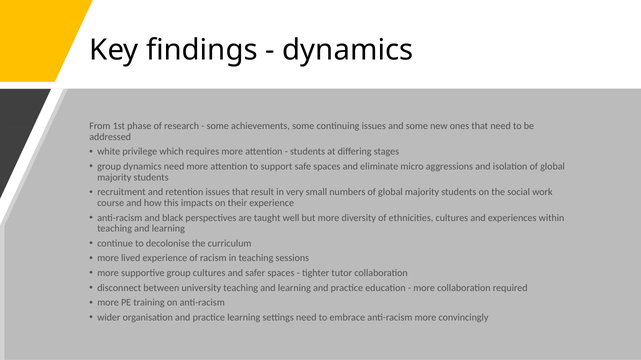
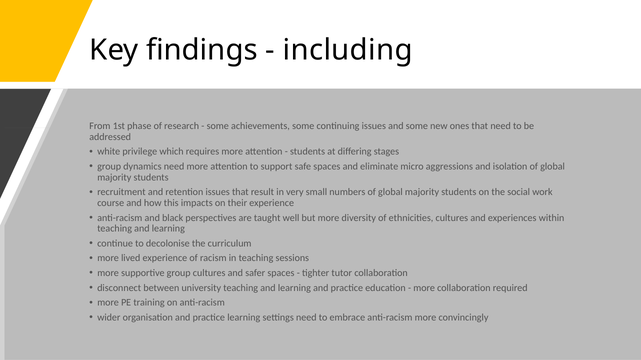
dynamics: dynamics -> including (348, 50)
